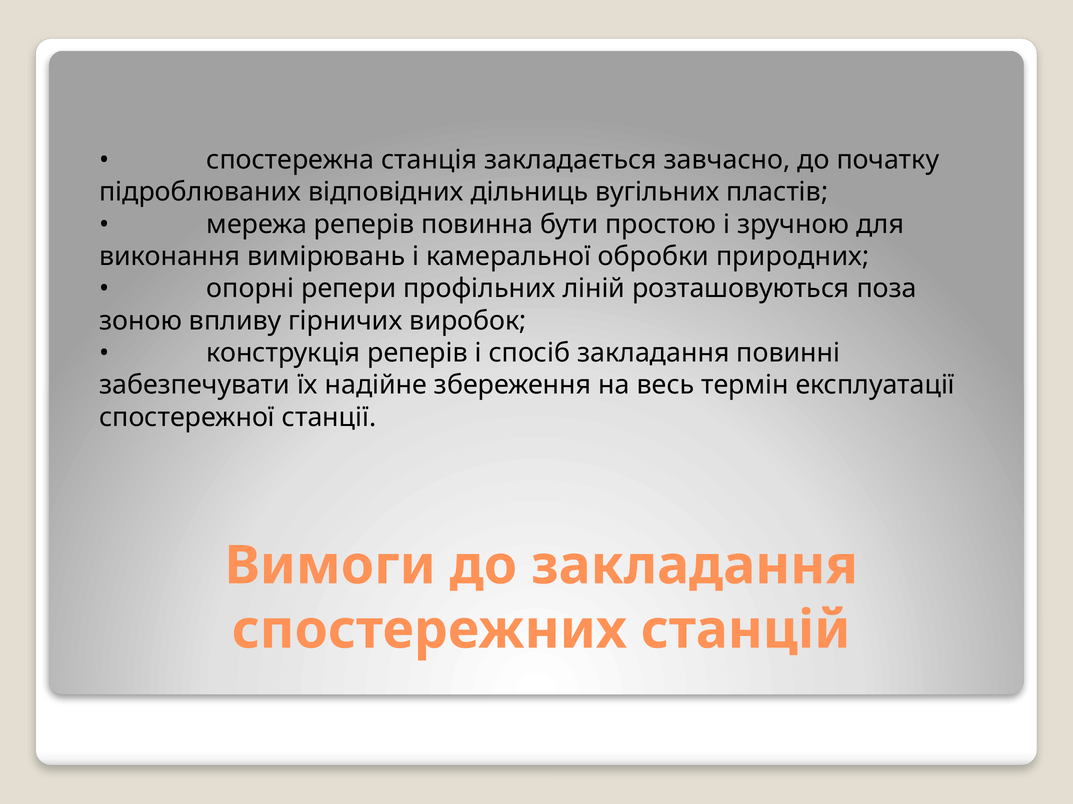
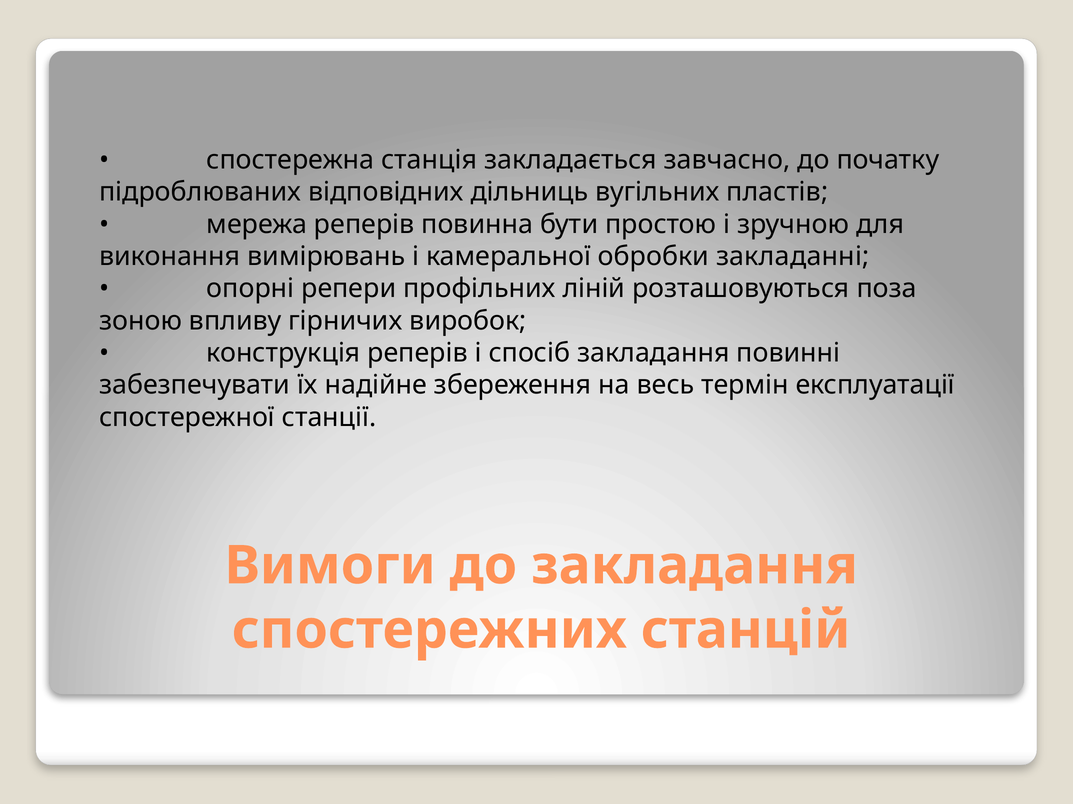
природних: природних -> закладанні (793, 257)
